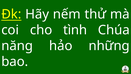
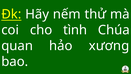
năng: năng -> quan (17, 46)
những: những -> xương (109, 46)
